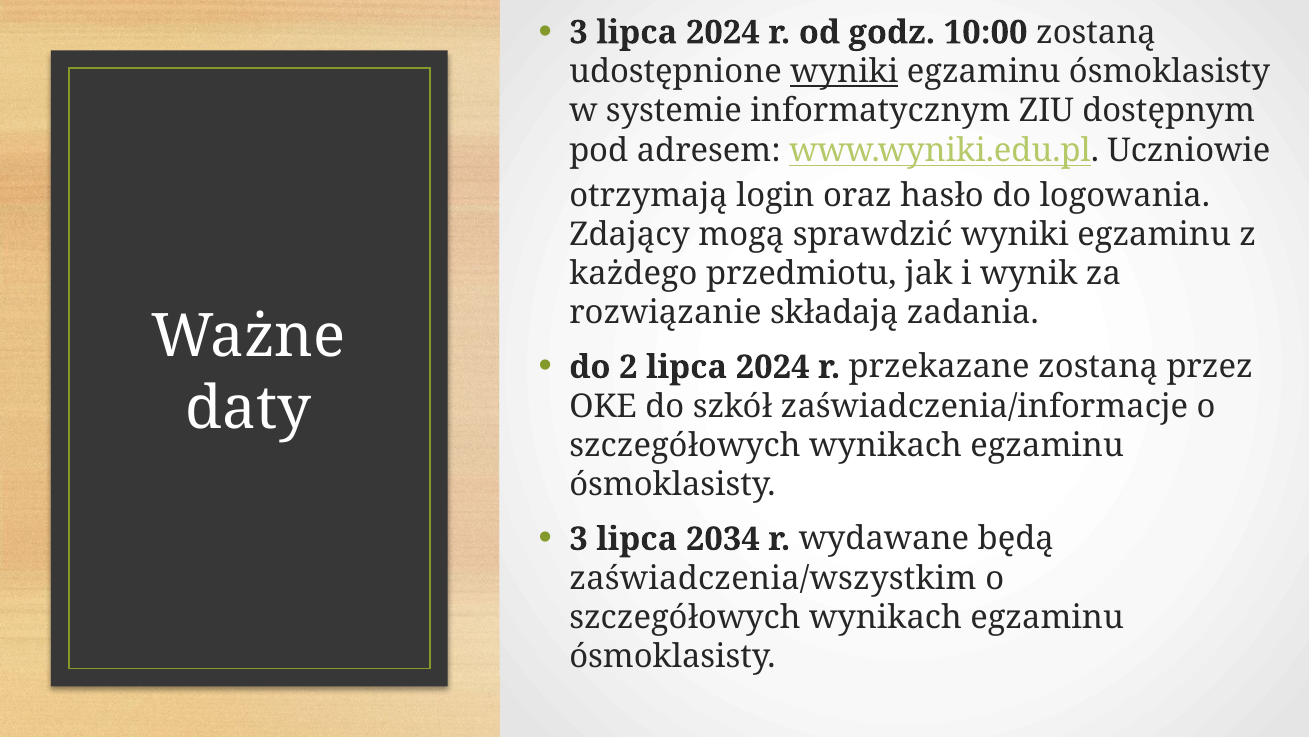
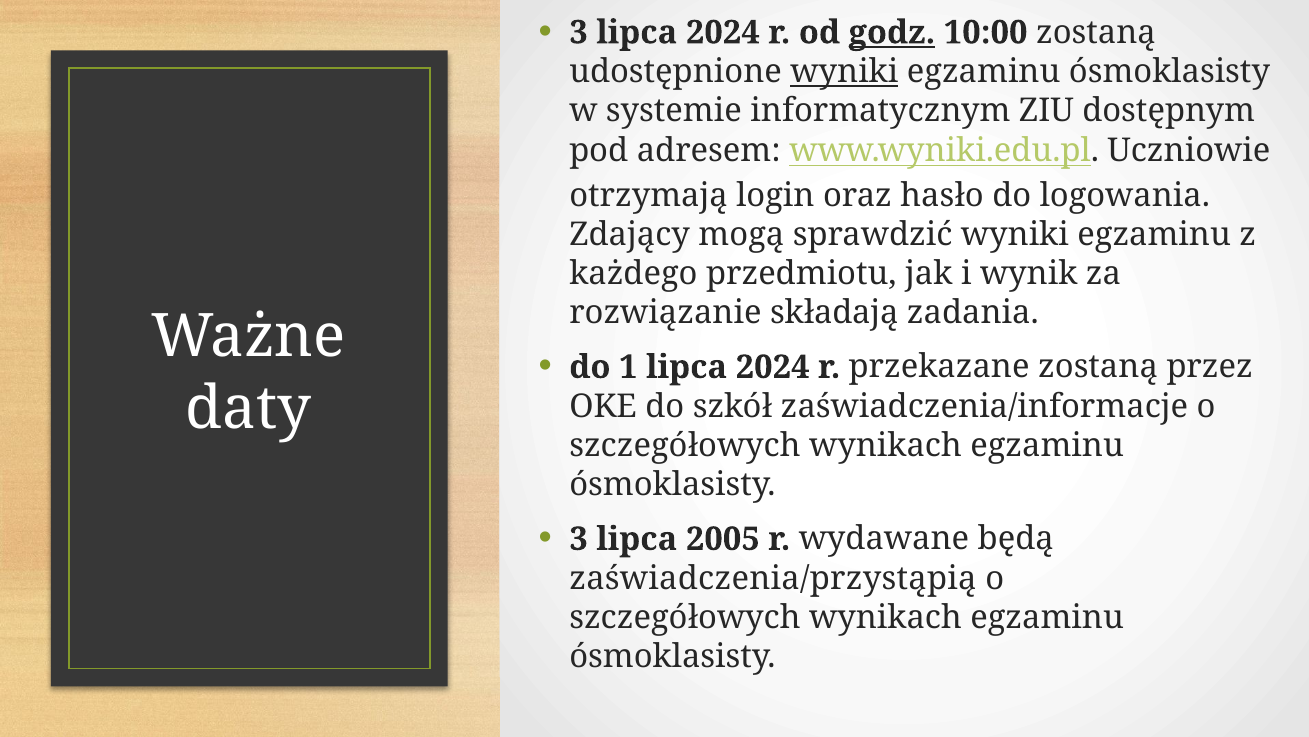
godz underline: none -> present (892, 33)
2: 2 -> 1 (628, 367)
2034: 2034 -> 2005 (723, 539)
zaświadczenia/wszystkim: zaświadczenia/wszystkim -> zaświadczenia/przystąpią (773, 578)
